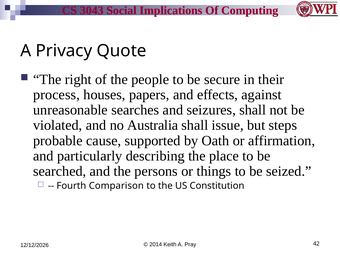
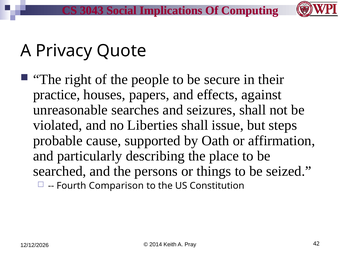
process: process -> practice (57, 95)
Australia: Australia -> Liberties (153, 125)
